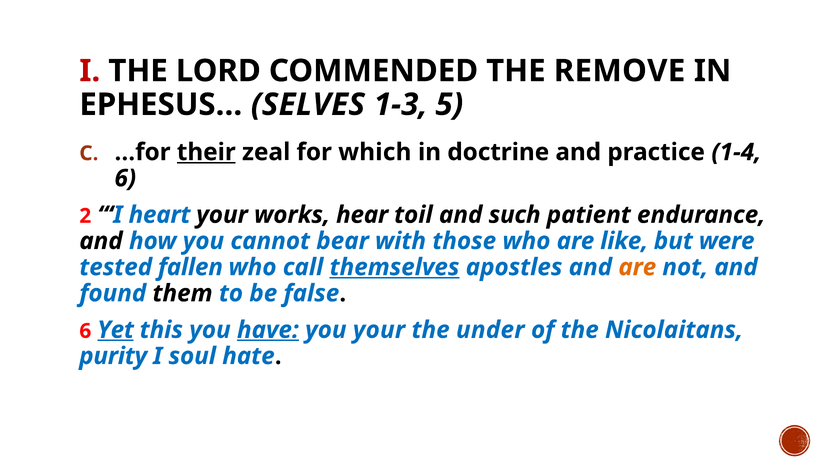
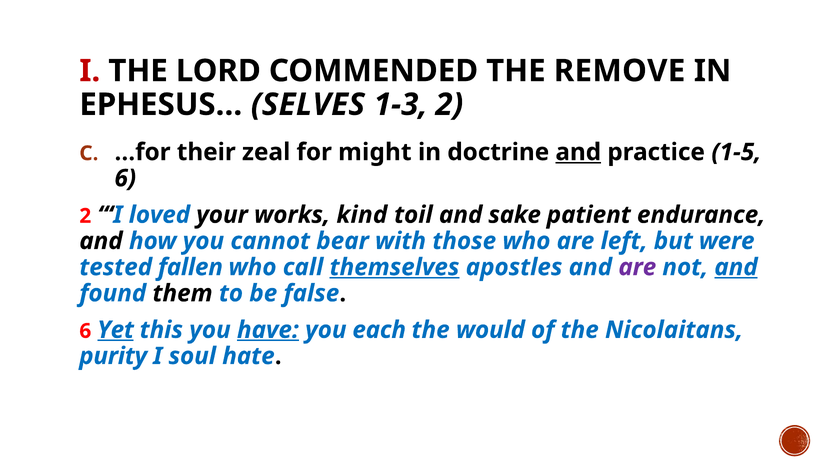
1-3 5: 5 -> 2 (449, 105)
their underline: present -> none (206, 152)
which: which -> might (375, 152)
and underline: none -> present (578, 152)
1-4: 1-4 -> 1-5 (736, 152)
heart: heart -> loved (159, 215)
hear: hear -> kind (362, 215)
such: such -> sake (515, 215)
like: like -> left (624, 241)
are colour: orange -> purple (637, 268)
and underline: none -> present (736, 268)
you your: your -> each (379, 330)
under: under -> would (491, 330)
